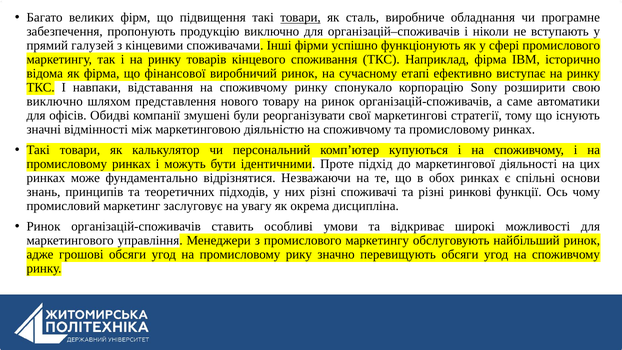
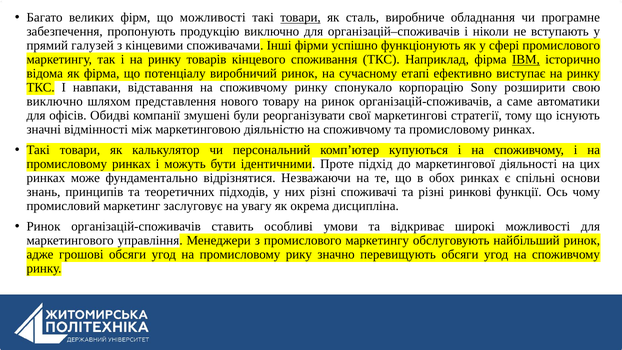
що підвищення: підвищення -> можливості (213, 18)
ІВМ underline: none -> present (526, 60)
фінансової: фінансової -> потенціалу (175, 74)
